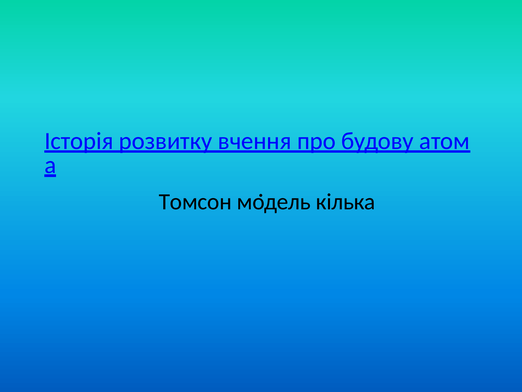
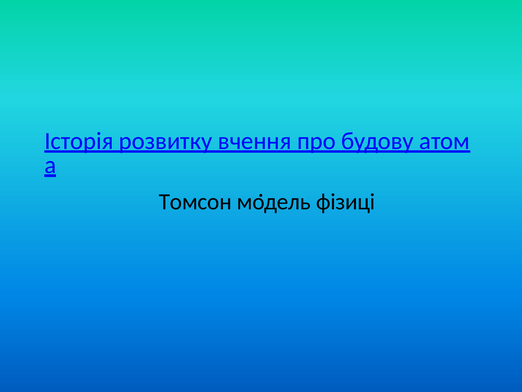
кілька: кілька -> фізиці (346, 202)
